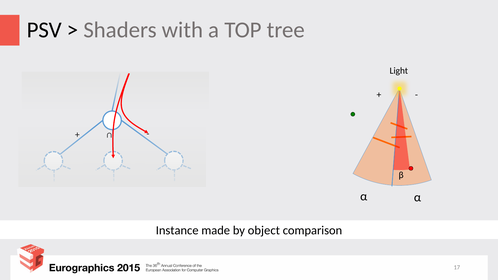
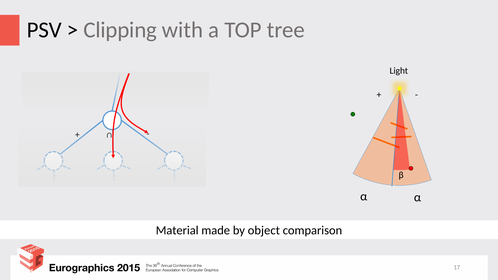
Shaders: Shaders -> Clipping (120, 30)
Instance: Instance -> Material (177, 231)
